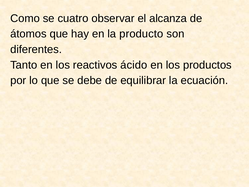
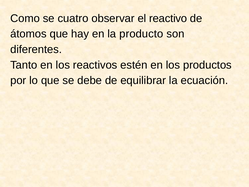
alcanza: alcanza -> reactivo (168, 18)
ácido: ácido -> estén (134, 65)
